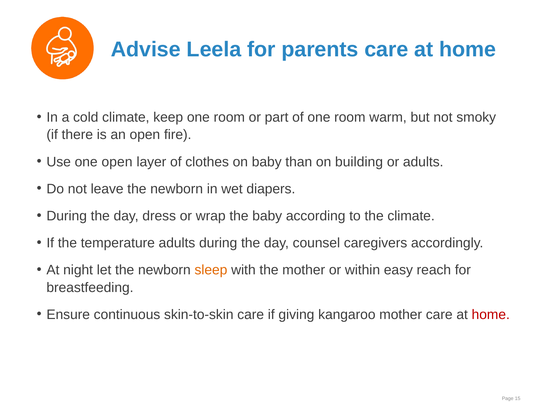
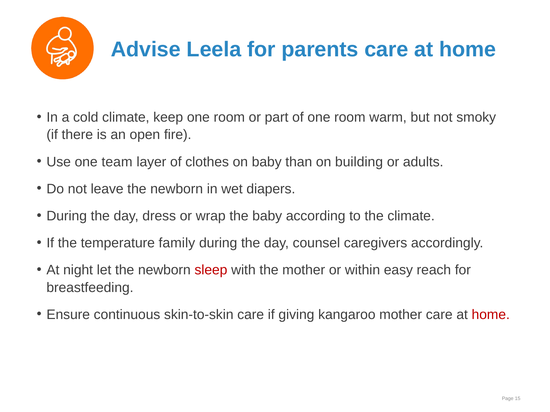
one open: open -> team (117, 162)
temperature adults: adults -> family (177, 243)
sleep colour: orange -> red (211, 270)
